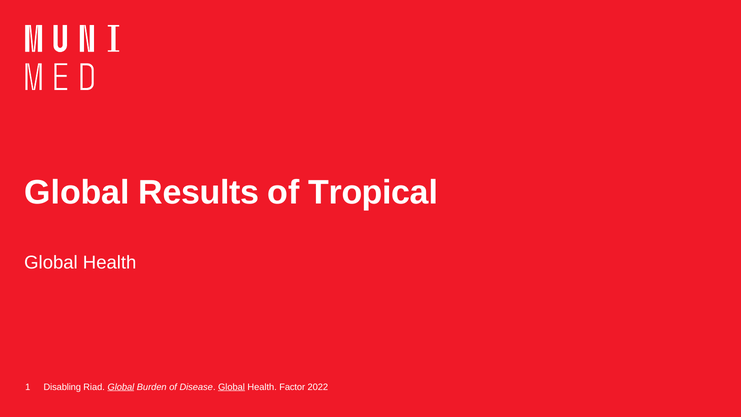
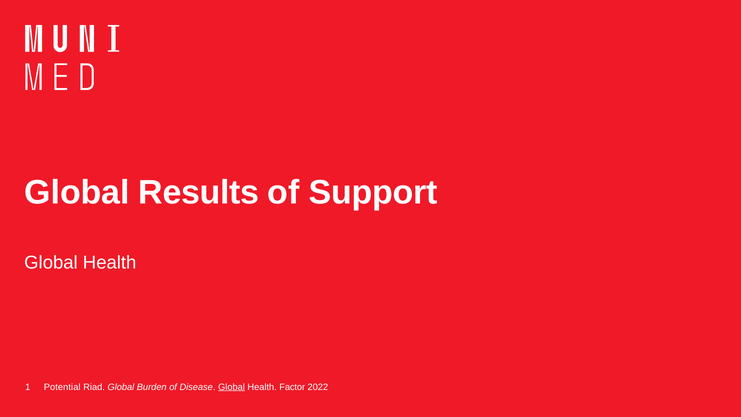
Tropical: Tropical -> Support (373, 192)
Disabling: Disabling -> Potential (62, 387)
Global underline: present -> none (121, 387)
